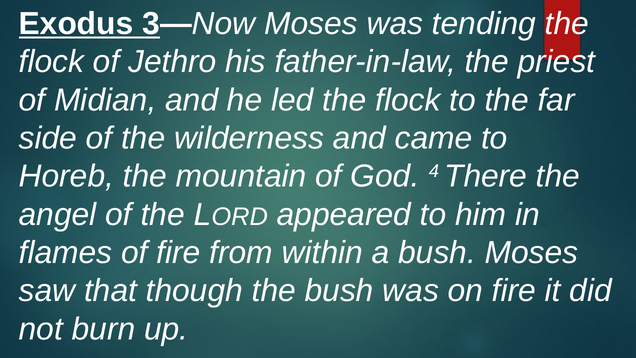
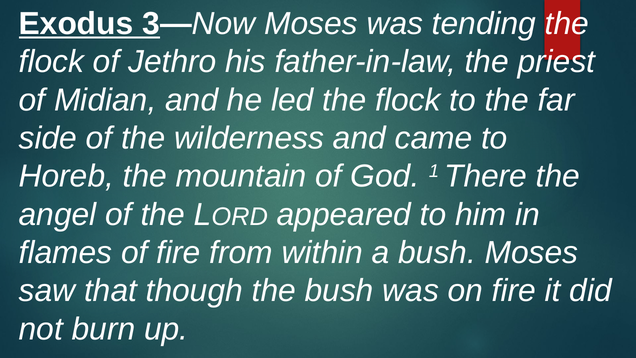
4: 4 -> 1 (434, 171)
